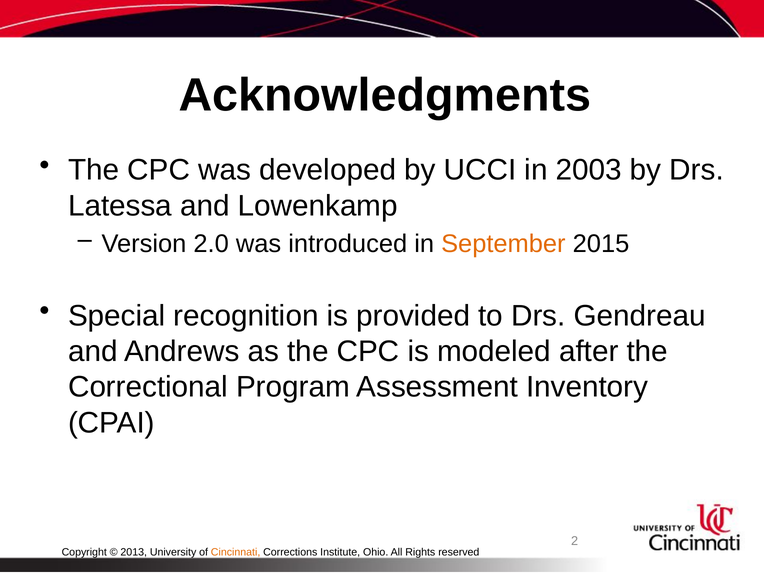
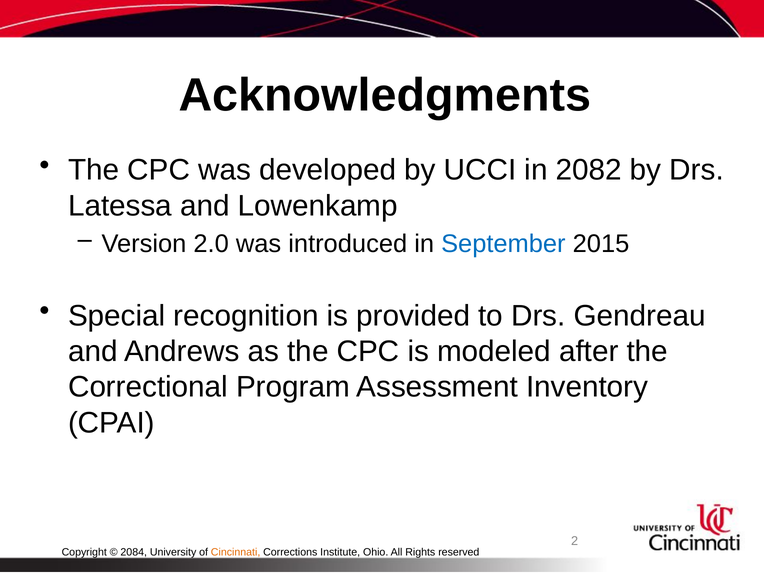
2003: 2003 -> 2082 (589, 170)
September colour: orange -> blue (503, 244)
2013: 2013 -> 2084 (134, 552)
